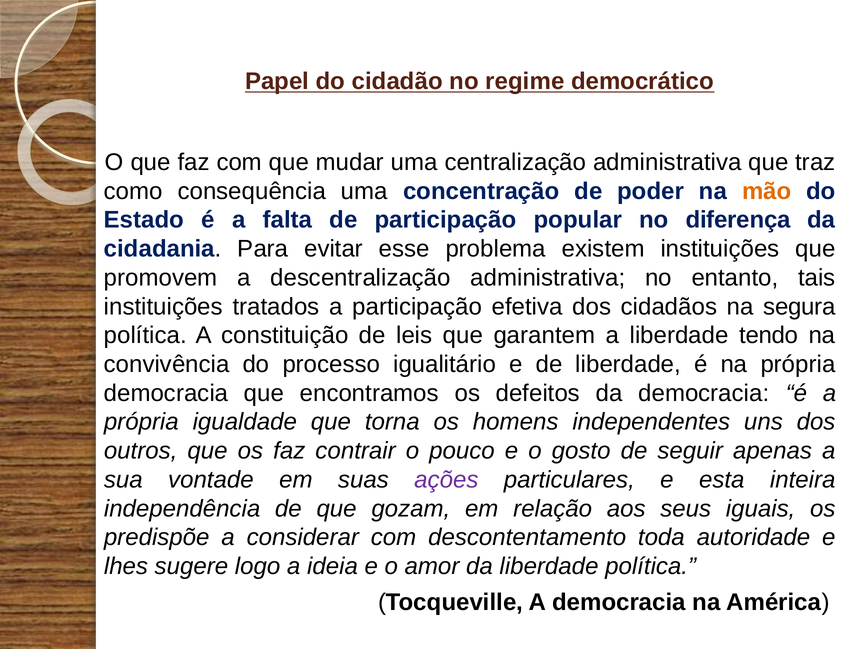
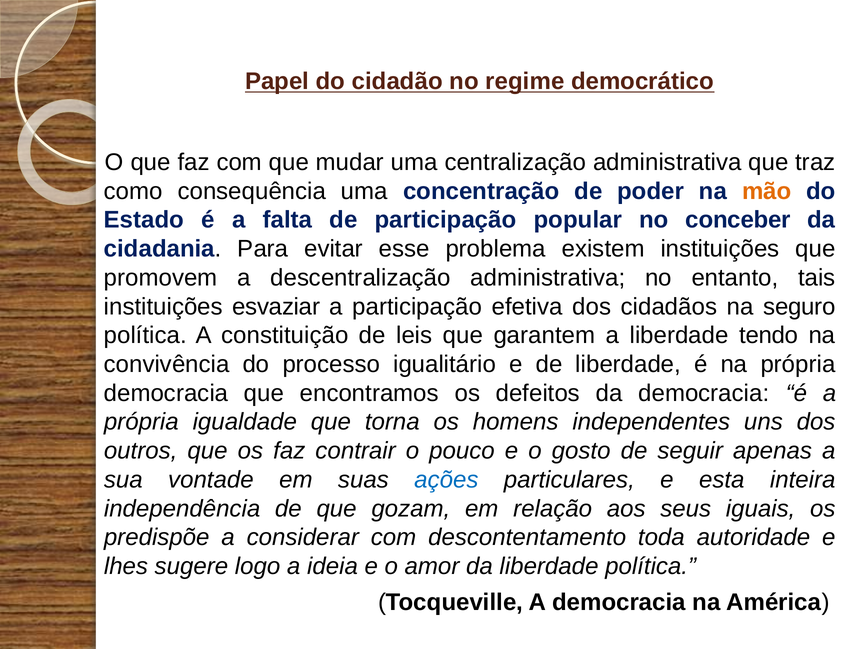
diferença: diferença -> conceber (738, 220)
tratados: tratados -> esvaziar (276, 306)
segura: segura -> seguro (799, 306)
ações colour: purple -> blue (446, 480)
